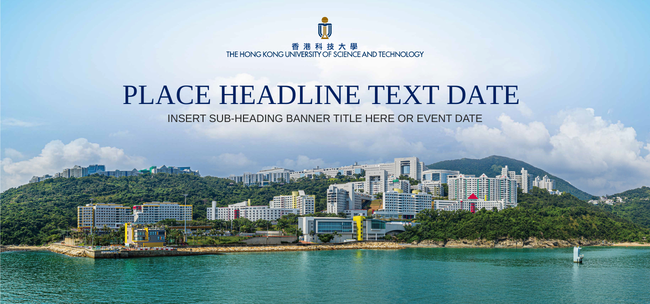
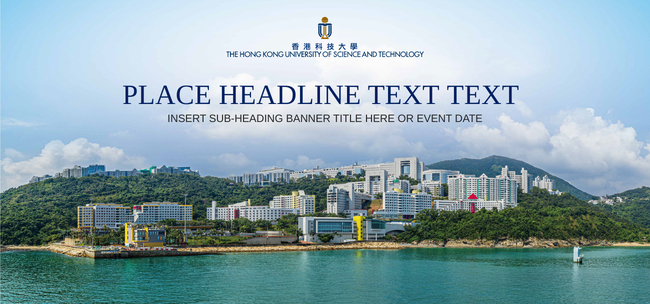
TEXT DATE: DATE -> TEXT (483, 95)
